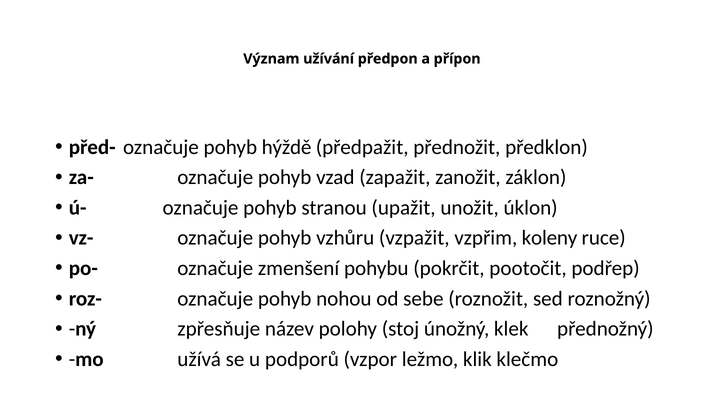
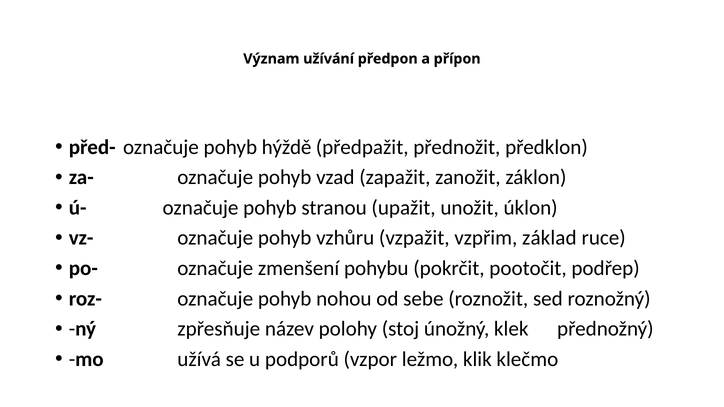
koleny: koleny -> základ (549, 238)
